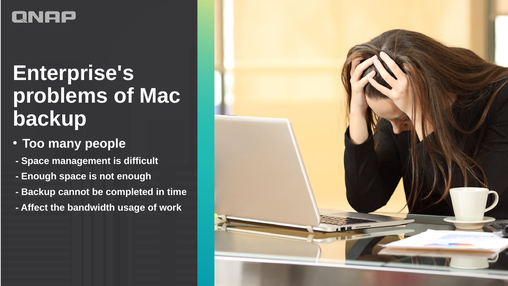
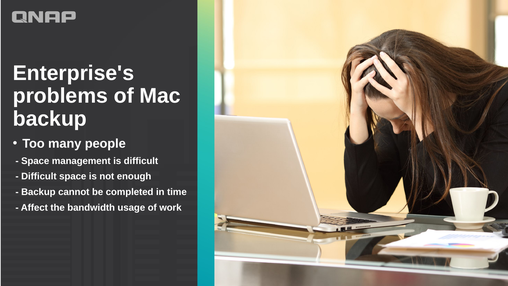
Enough: Enough -> Difficult (39, 176)
